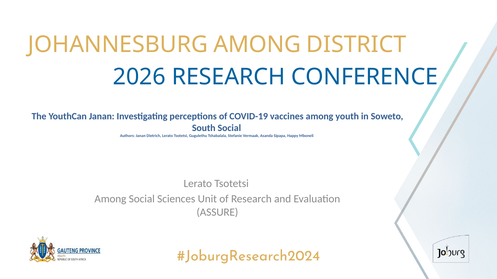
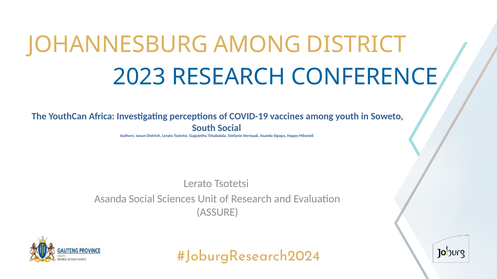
2026: 2026 -> 2023 (139, 77)
YouthCan Janan: Janan -> Africa (102, 116)
Among: Among -> Asanda (110, 199)
